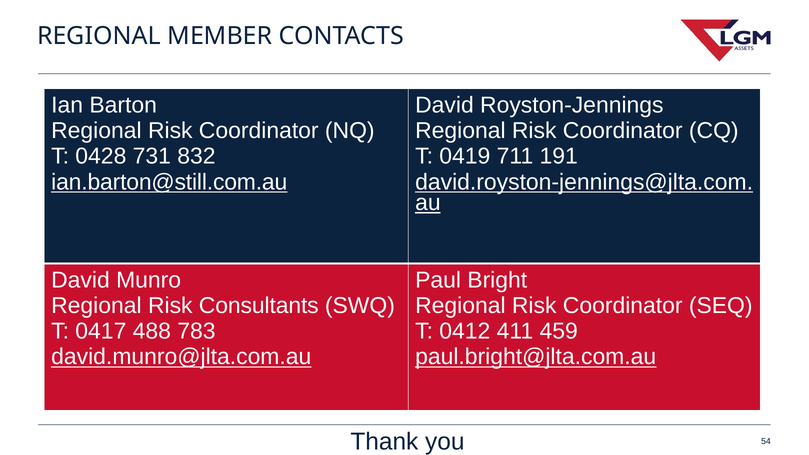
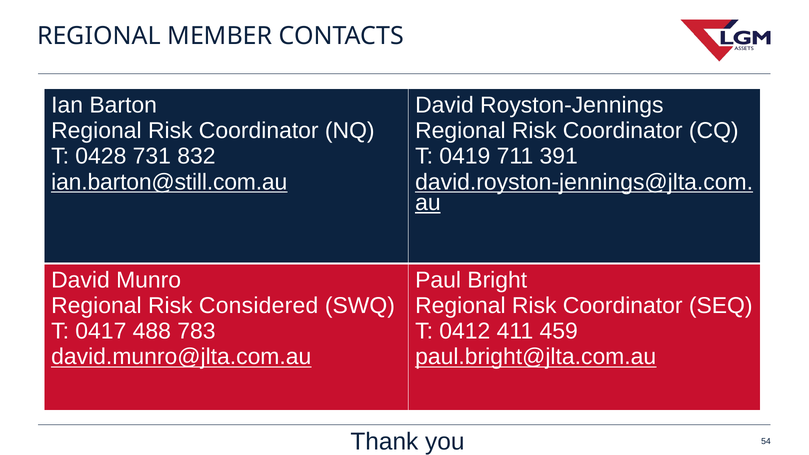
191: 191 -> 391 (559, 156)
Consultants: Consultants -> Considered (259, 306)
